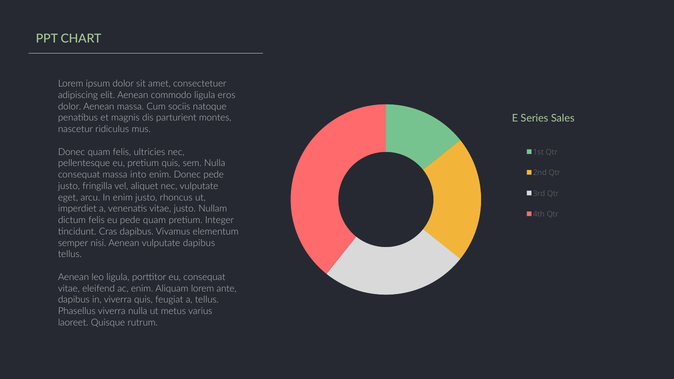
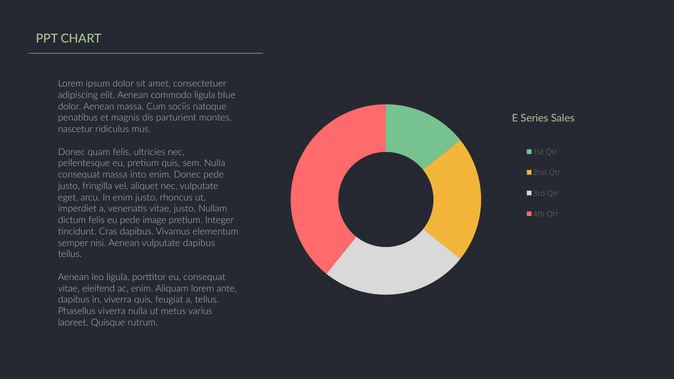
eros: eros -> blue (227, 95)
pede quam: quam -> image (155, 220)
